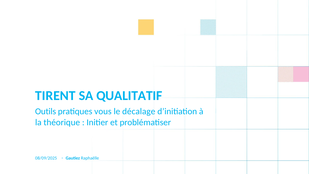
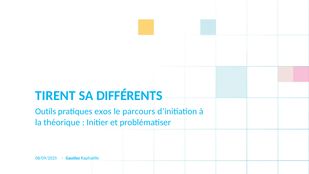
QUALITATIF: QUALITATIF -> DIFFÉRENTS (129, 96)
vous: vous -> exos (103, 111)
décalage: décalage -> parcours (139, 111)
